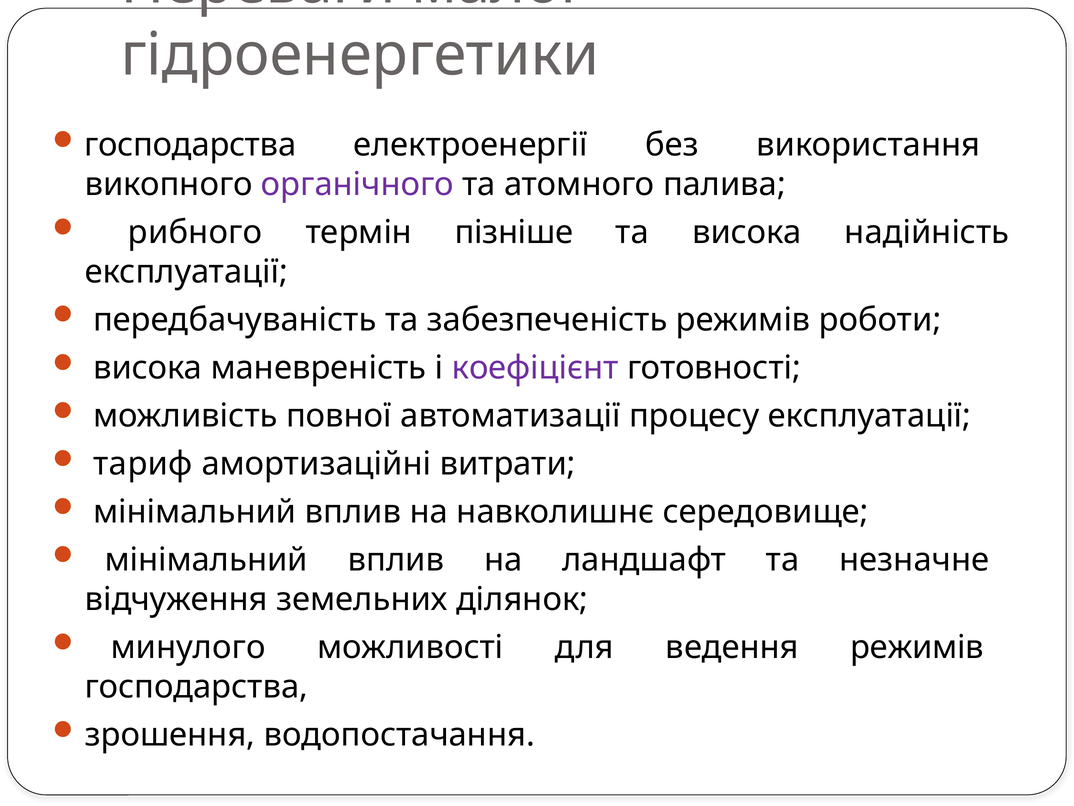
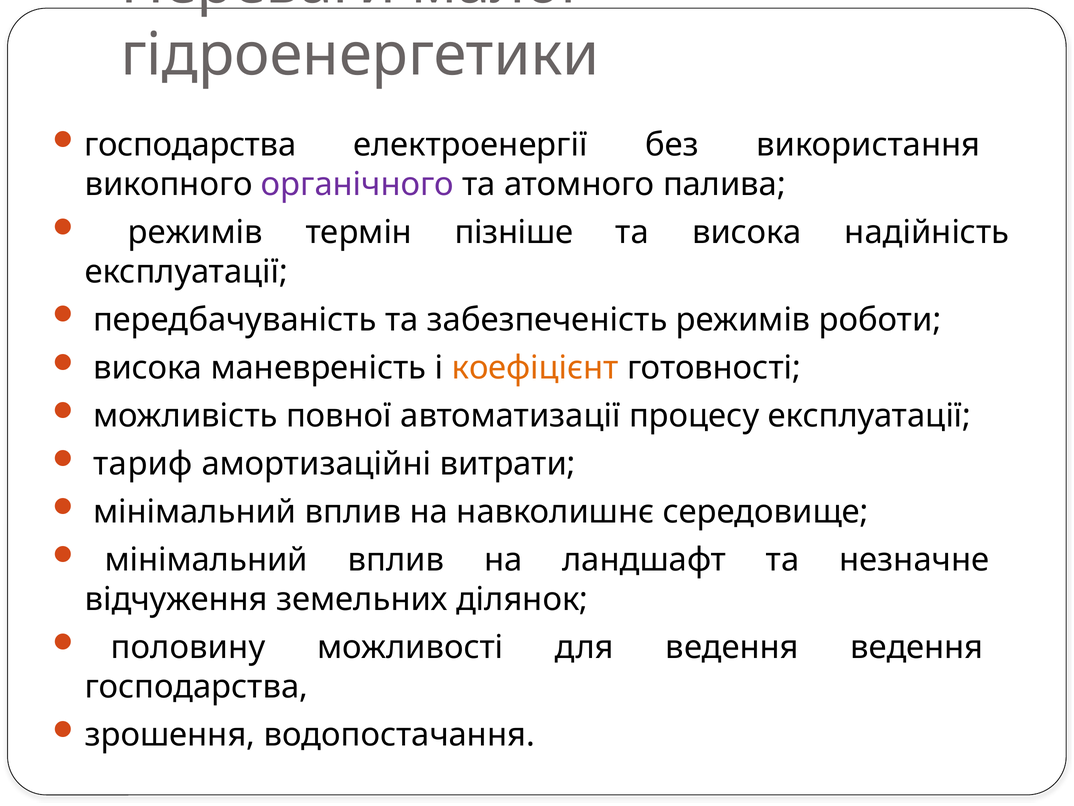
рибного: рибного -> режимів (195, 232)
коефіцієнт colour: purple -> orange (535, 368)
минулого: минулого -> половину (188, 647)
ведення режимів: режимів -> ведення (917, 647)
